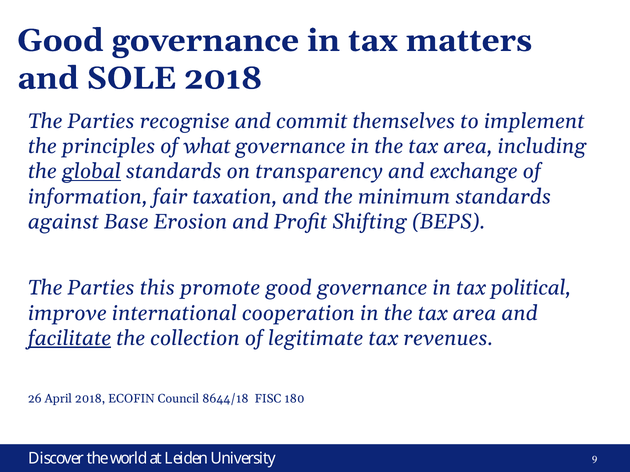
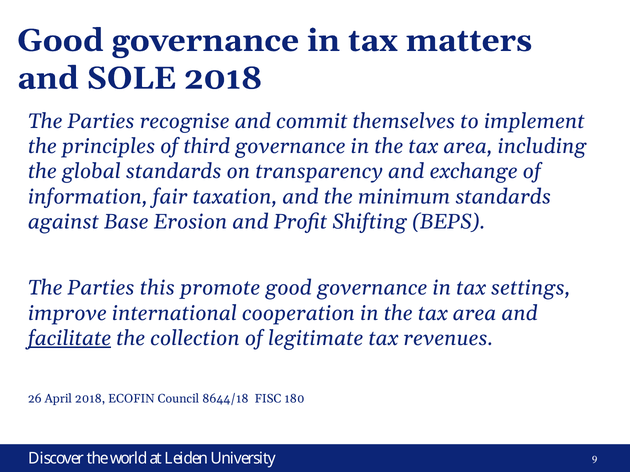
what: what -> third (207, 147)
global underline: present -> none (91, 172)
political: political -> settings (531, 288)
